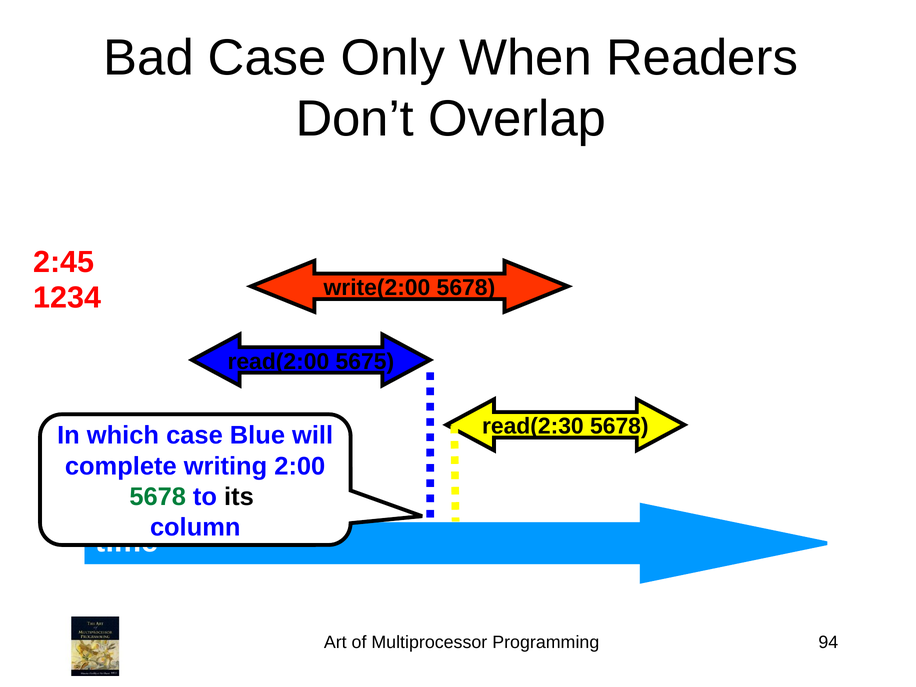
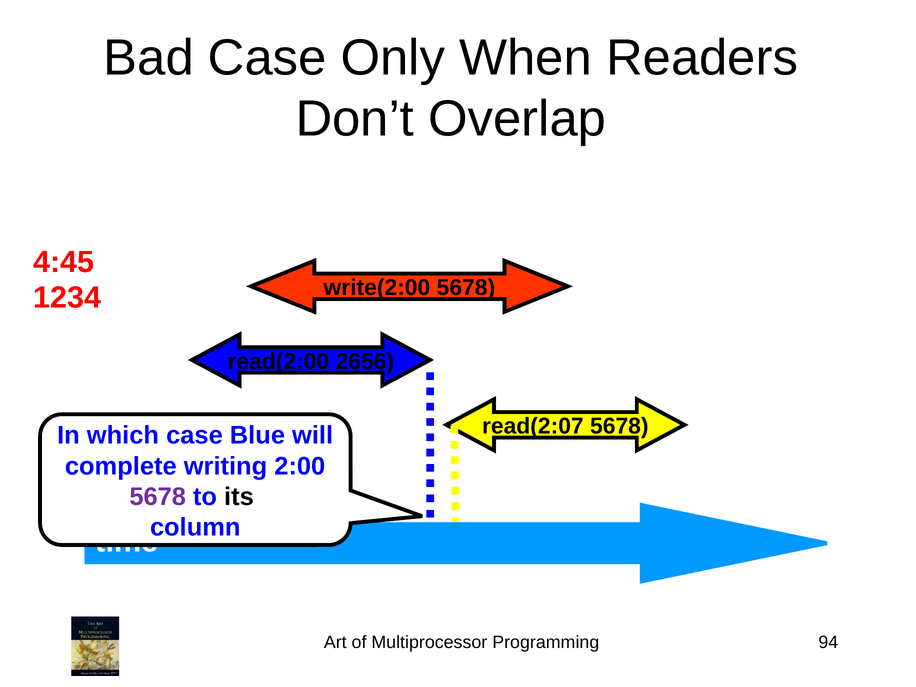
2:45: 2:45 -> 4:45 (64, 262)
5675: 5675 -> 2656 (365, 362)
read(2:30: read(2:30 -> read(2:07 (533, 426)
5678 colour: green -> purple (158, 497)
